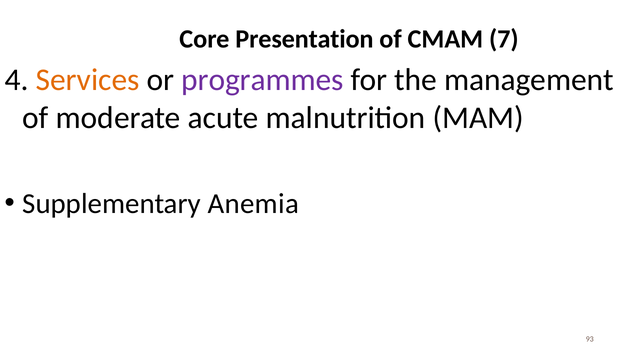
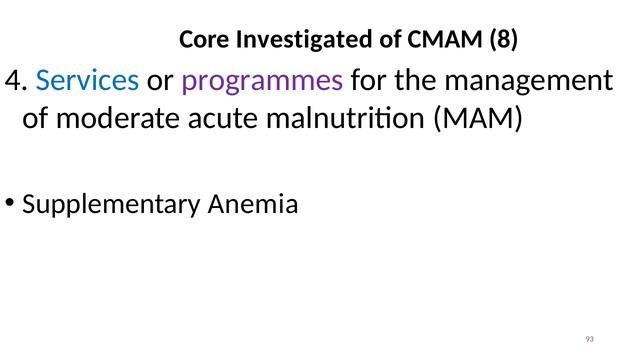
Presentation: Presentation -> Investigated (304, 39)
7: 7 -> 8 (504, 39)
Services colour: orange -> blue (88, 80)
